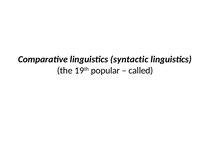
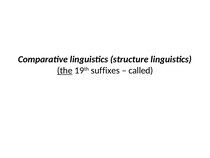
syntactic: syntactic -> structure (129, 59)
the underline: none -> present (65, 70)
popular: popular -> suffixes (105, 70)
